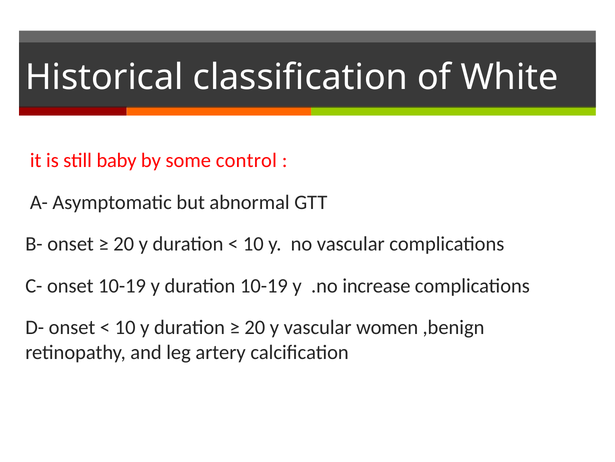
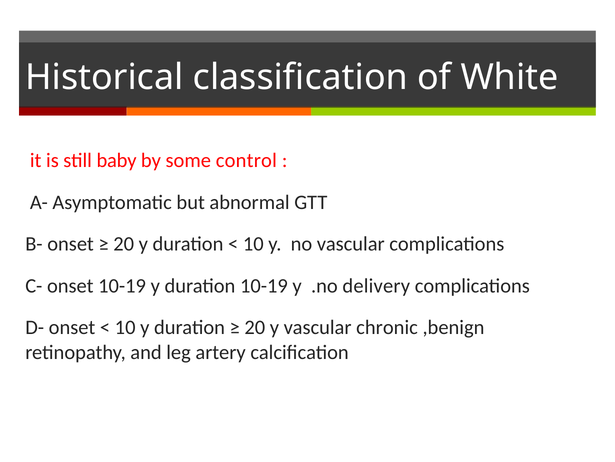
increase: increase -> delivery (376, 285)
women: women -> chronic (387, 327)
